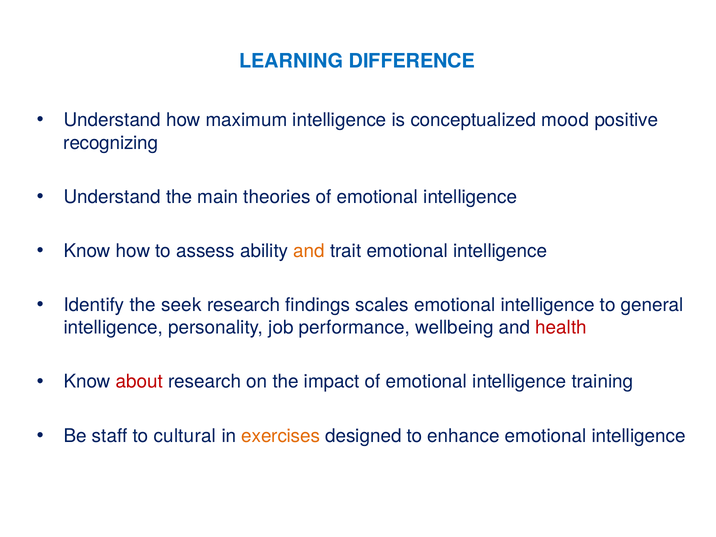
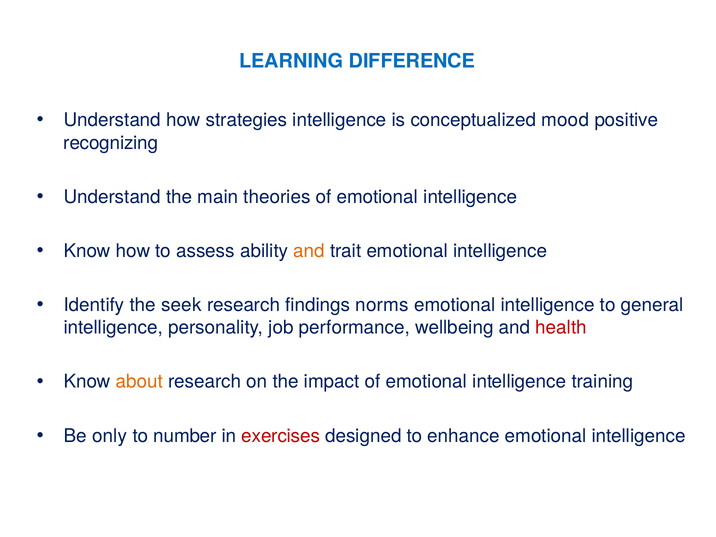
maximum: maximum -> strategies (246, 120)
scales: scales -> norms (382, 305)
about colour: red -> orange (139, 382)
staff: staff -> only (110, 436)
cultural: cultural -> number (185, 436)
exercises colour: orange -> red (281, 436)
